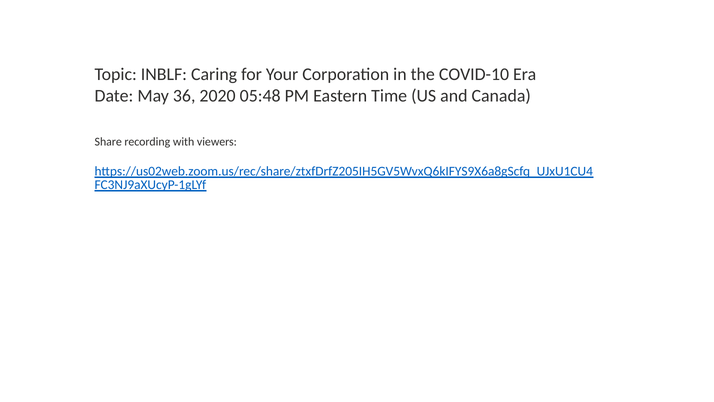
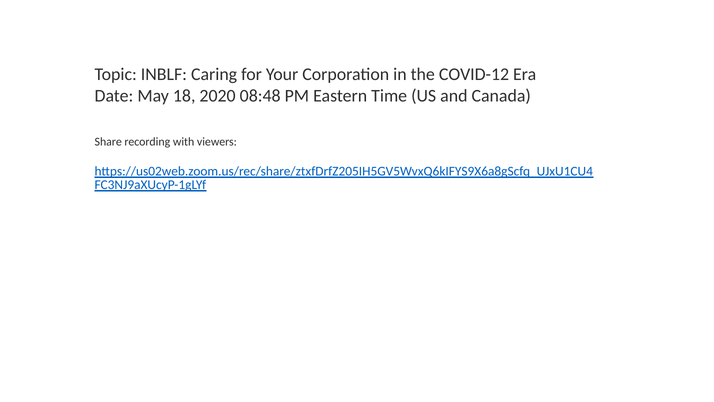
COVID-10: COVID-10 -> COVID-12 (474, 74)
36: 36 -> 18 (184, 96)
05:48: 05:48 -> 08:48 (260, 96)
